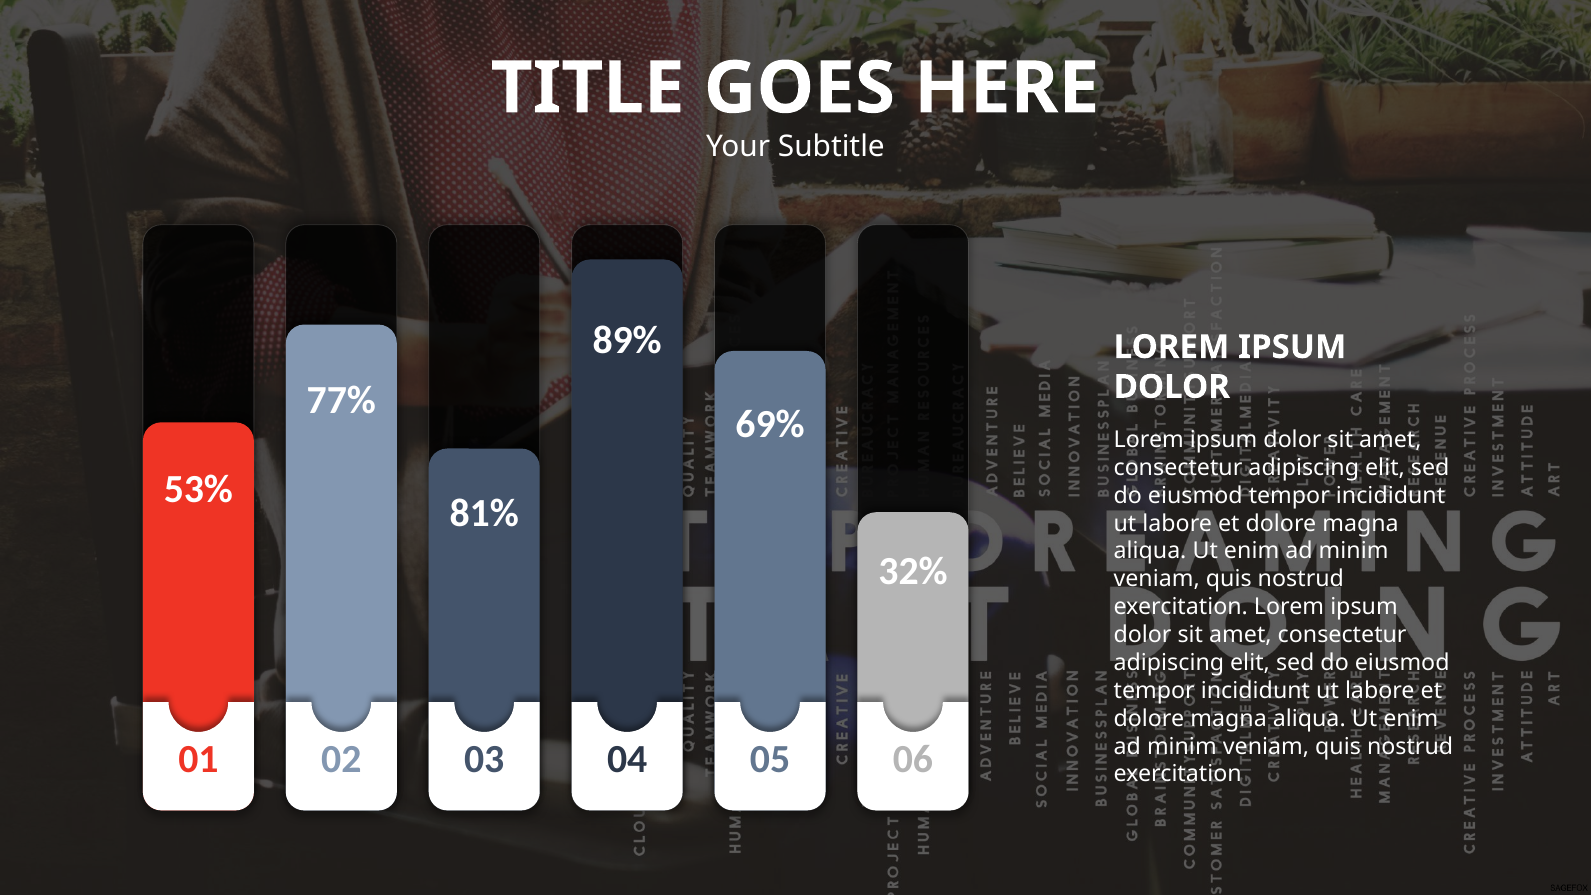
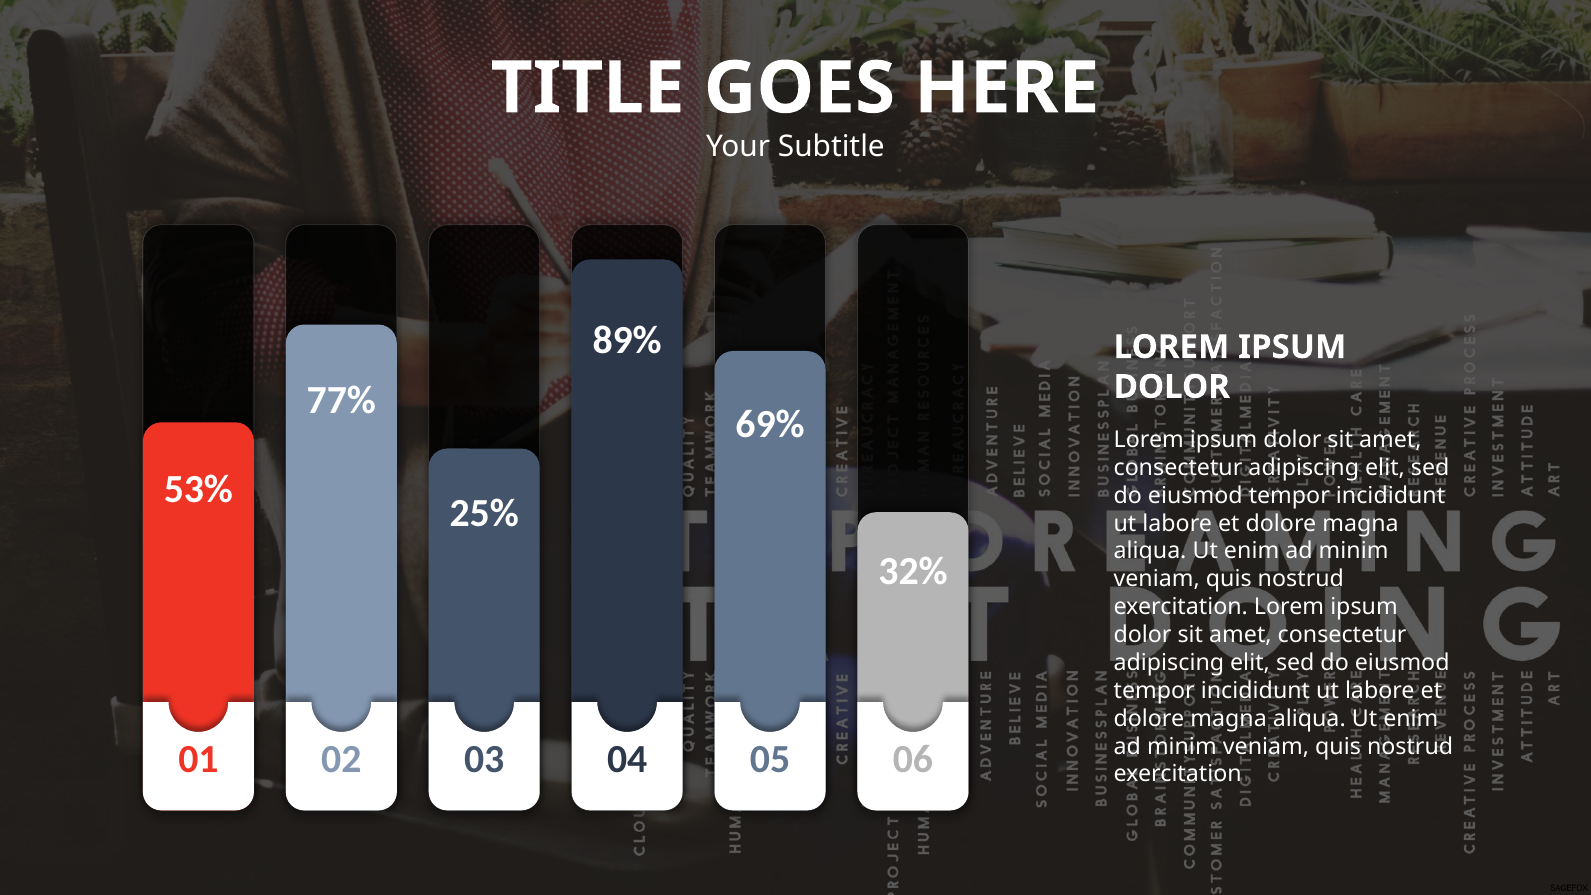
81%: 81% -> 25% (484, 513)
